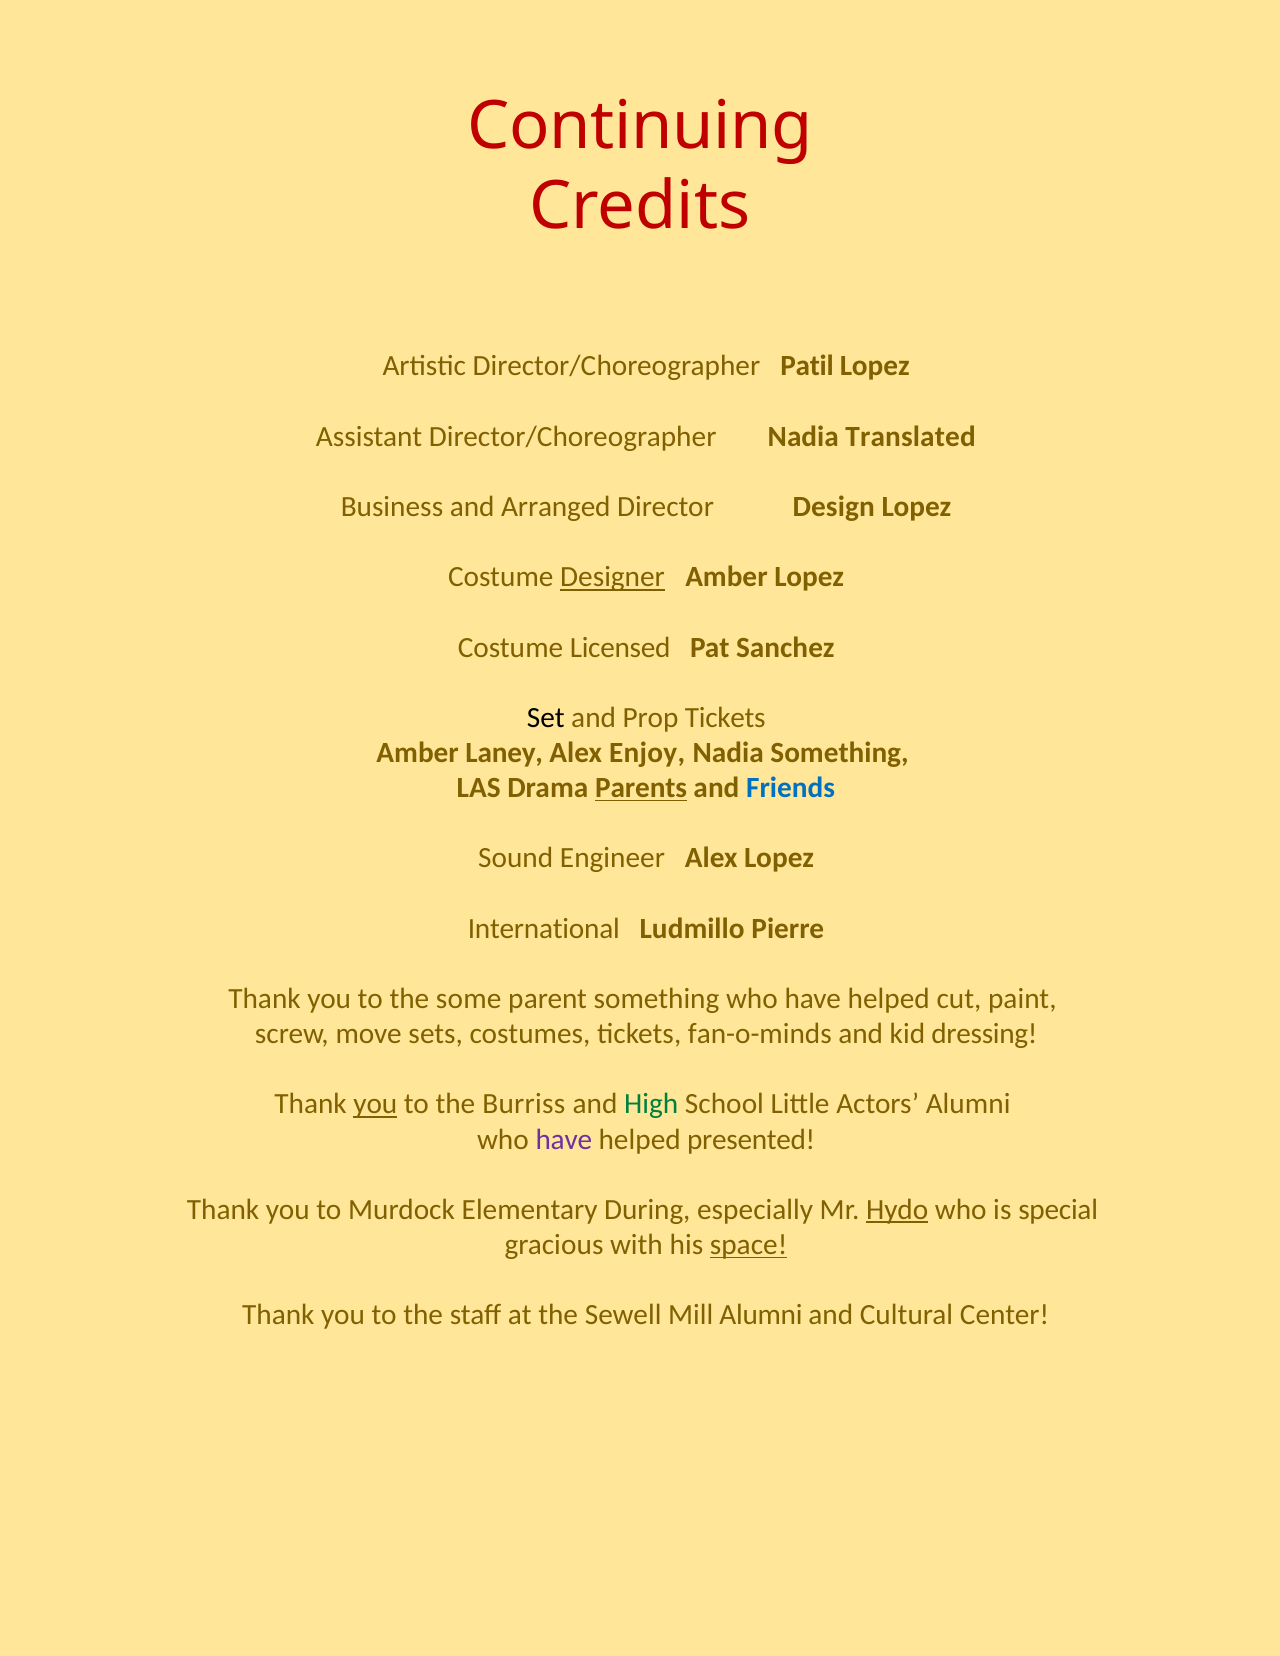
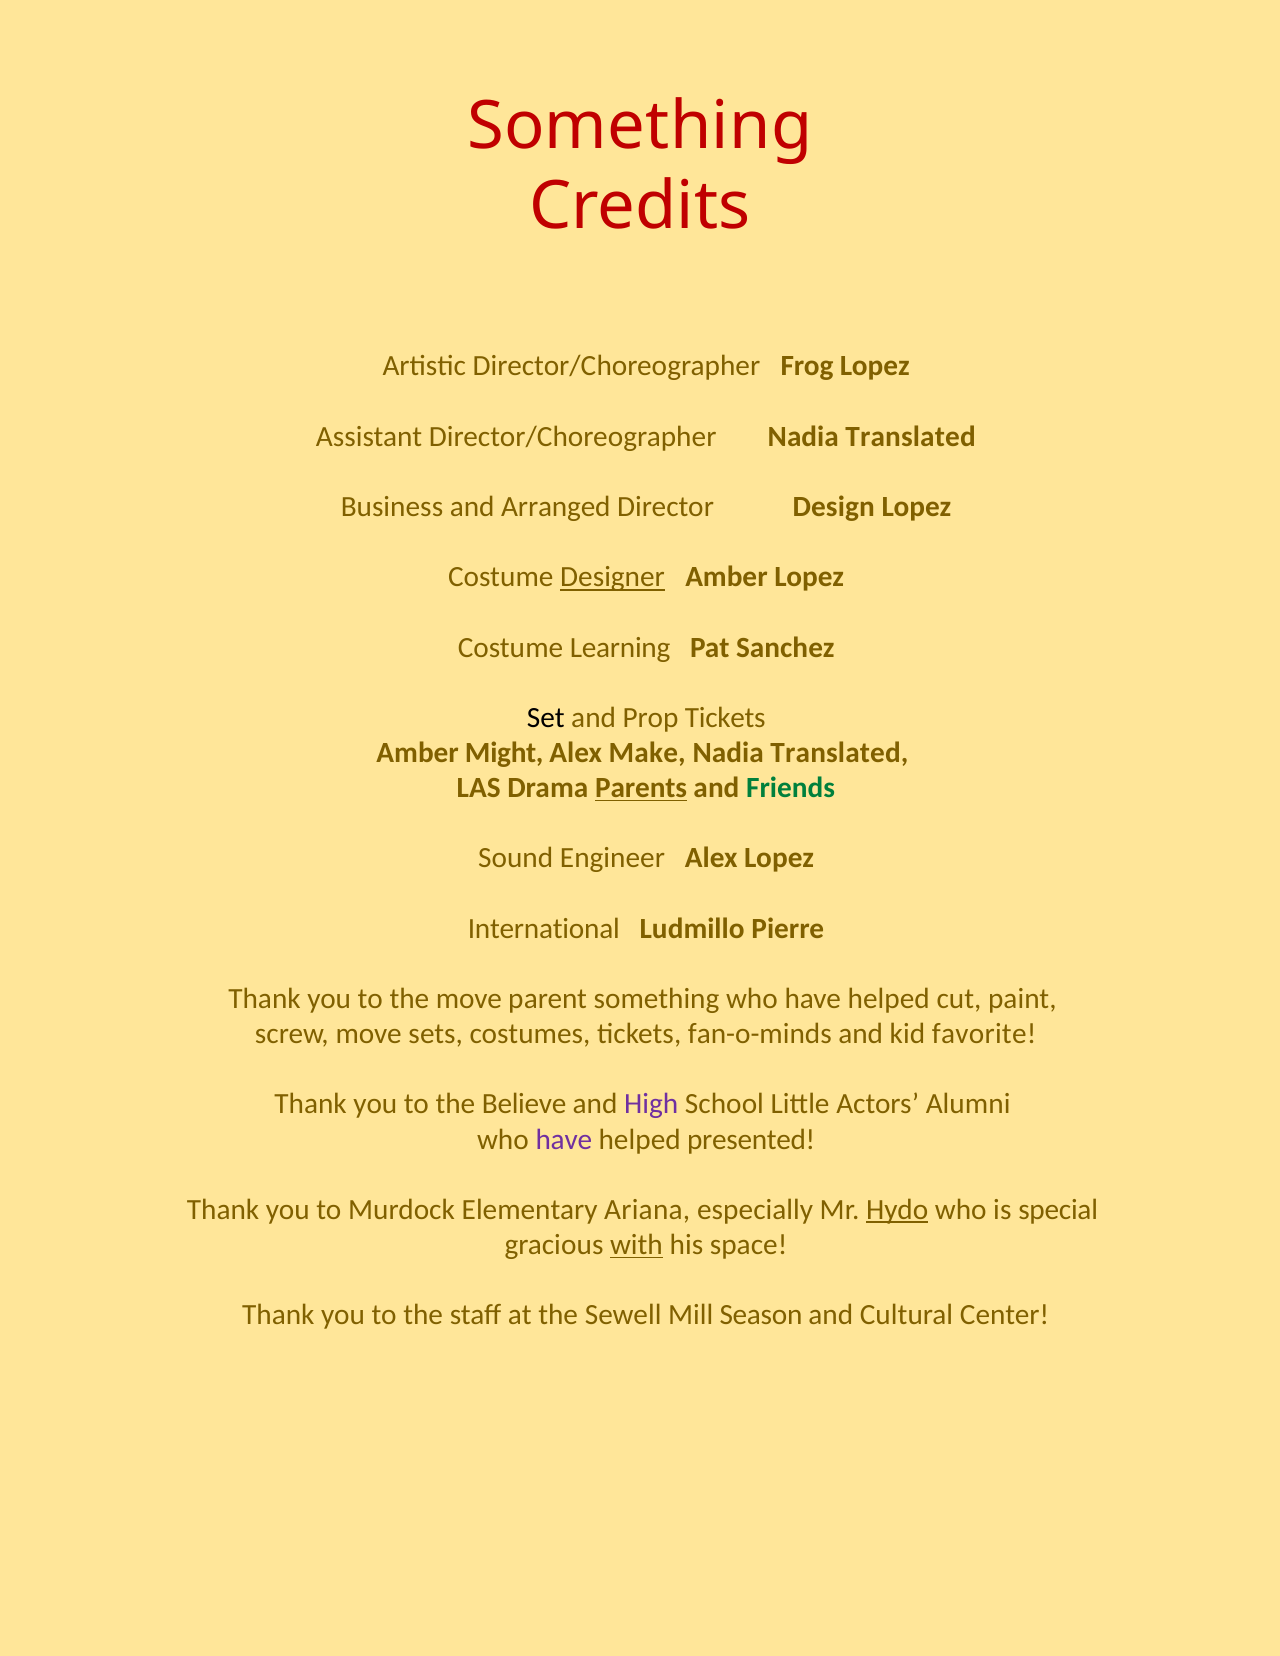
Continuing: Continuing -> Something (640, 127)
Patil: Patil -> Frog (807, 366)
Licensed: Licensed -> Learning (620, 648)
Laney: Laney -> Might (504, 753)
Enjoy: Enjoy -> Make (647, 753)
Something: Something -> Translated (839, 753)
Friends colour: blue -> green (791, 788)
the some: some -> move (469, 999)
dressing: dressing -> favorite (984, 1034)
you underline: present -> none (375, 1105)
Burriss: Burriss -> Believe (524, 1105)
High colour: green -> purple (651, 1105)
During: During -> Ariana (647, 1210)
with underline: none -> present (636, 1245)
space underline: present -> none (749, 1245)
Mill Alumni: Alumni -> Season (761, 1316)
